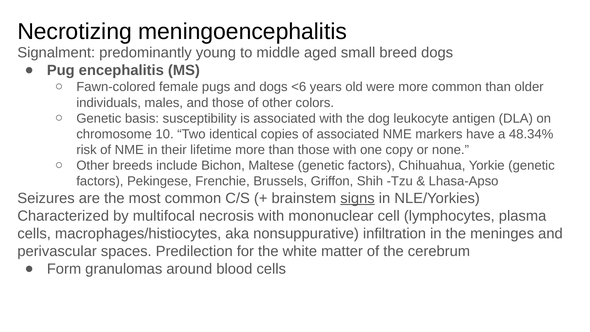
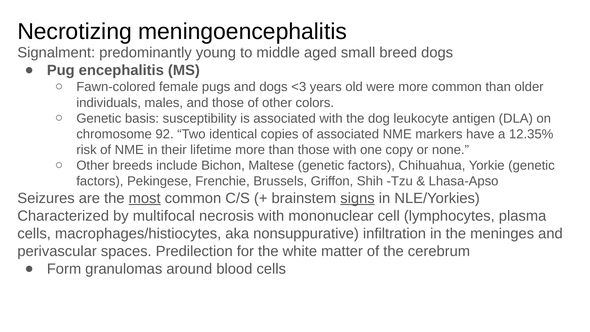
<6: <6 -> <3 (299, 87)
10: 10 -> 92 (165, 134)
48.34%: 48.34% -> 12.35% (531, 134)
most underline: none -> present (145, 198)
